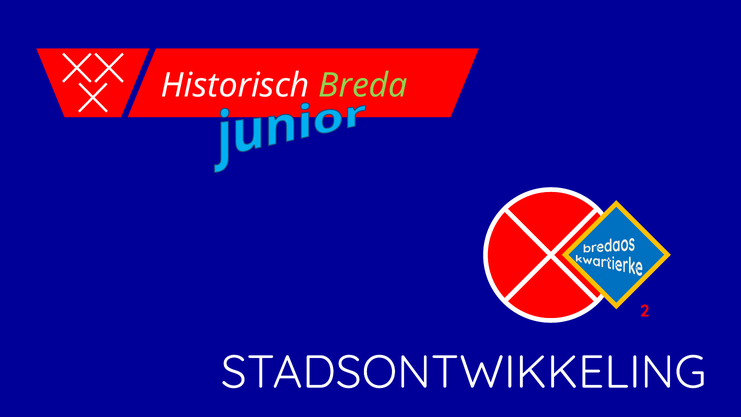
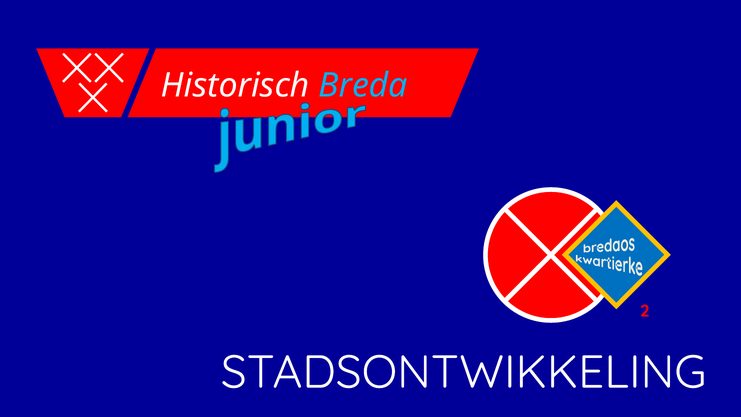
Breda colour: light green -> light blue (363, 86)
